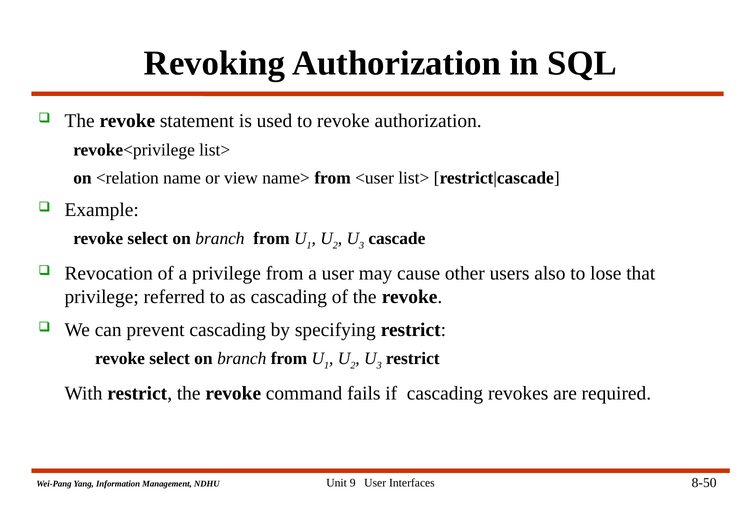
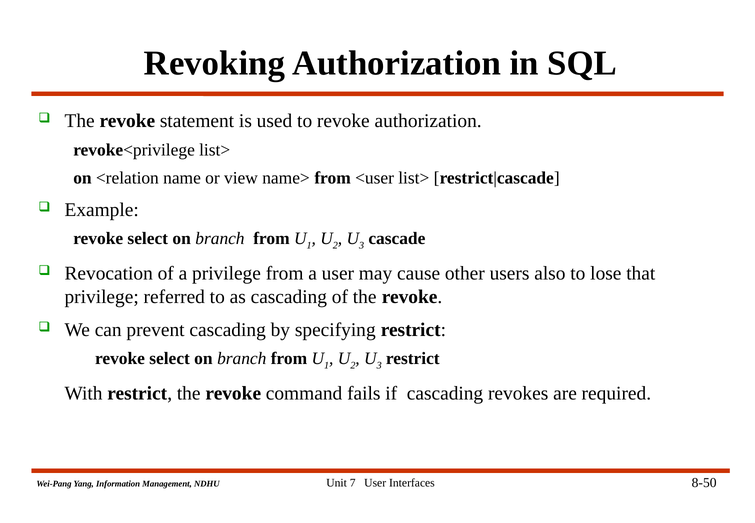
9: 9 -> 7 (353, 483)
